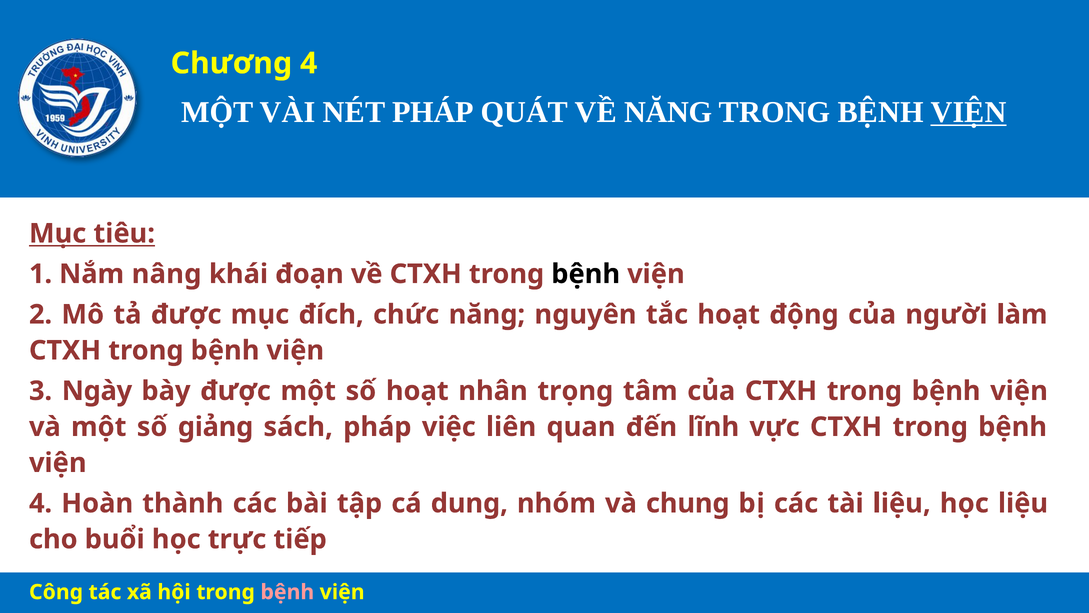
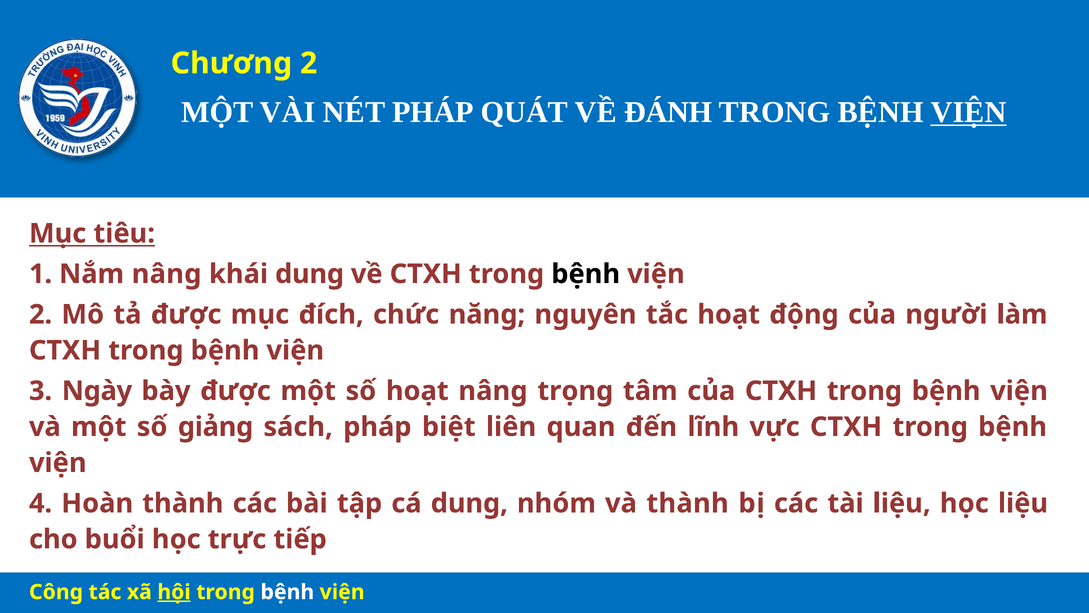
Chương 4: 4 -> 2 (309, 63)
VỀ NĂNG: NĂNG -> ĐÁNH (668, 112)
khái đoạn: đoạn -> dung (310, 274)
hoạt nhân: nhân -> nâng (493, 391)
việc: việc -> biệt (449, 427)
và chung: chung -> thành (688, 503)
hội underline: none -> present (174, 592)
bệnh colour: pink -> white (287, 592)
